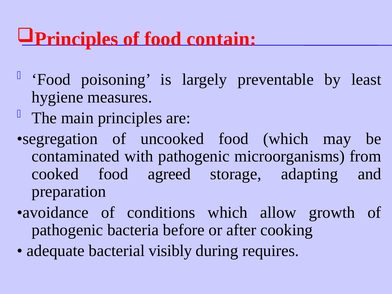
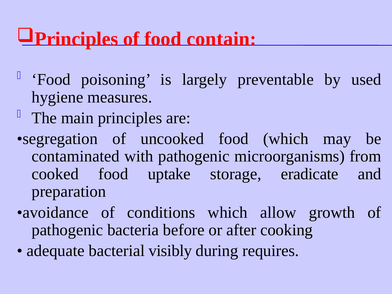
least: least -> used (366, 79)
agreed: agreed -> uptake (169, 174)
adapting: adapting -> eradicate (310, 174)
